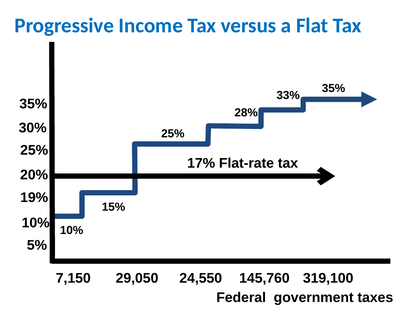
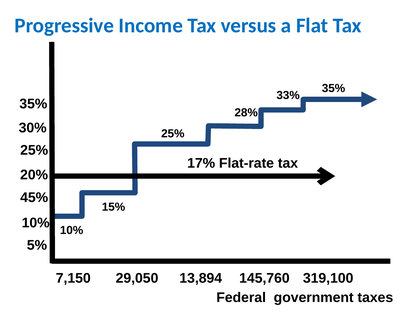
19%: 19% -> 45% (34, 198)
24,550: 24,550 -> 13,894 (201, 278)
